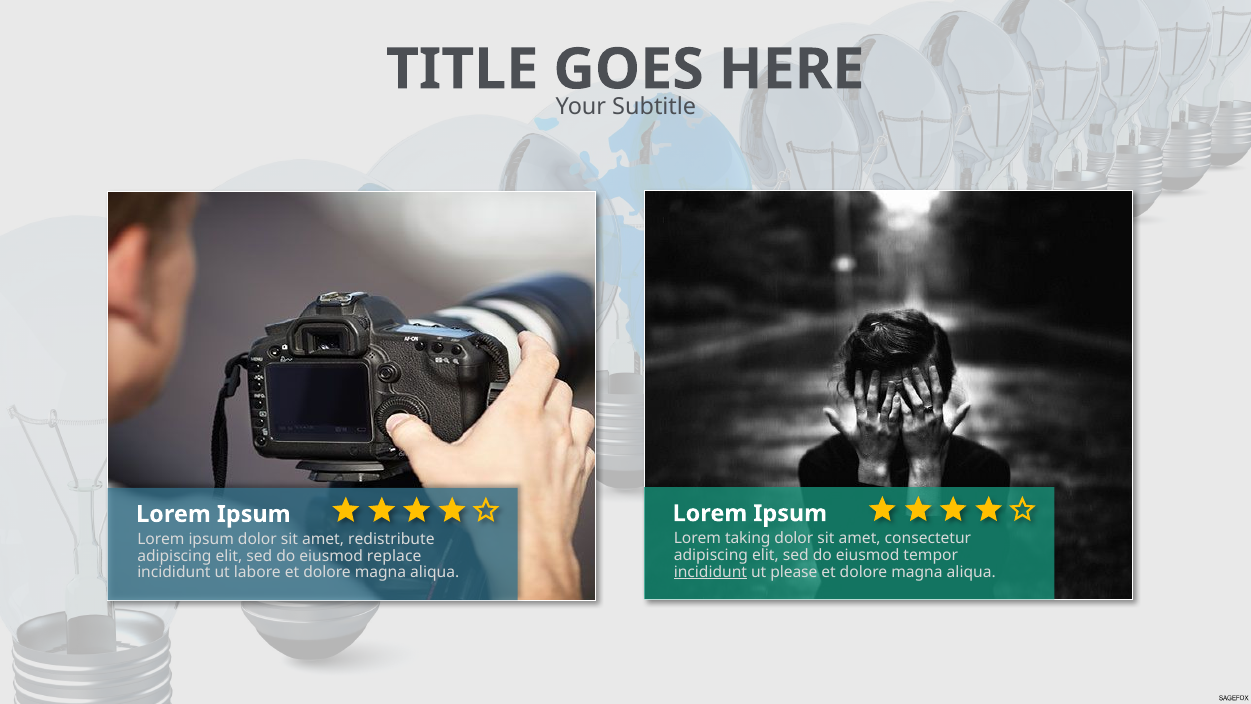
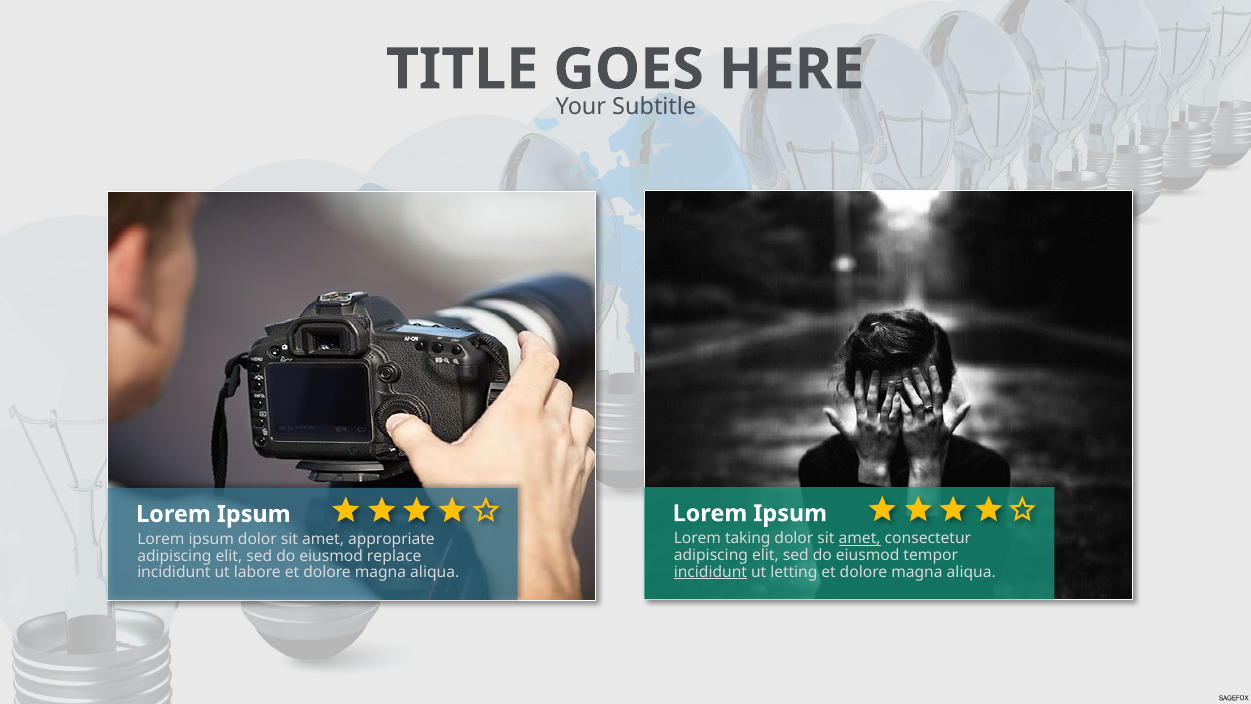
amet underline: none -> present (860, 538)
redistribute: redistribute -> appropriate (391, 539)
please: please -> letting (794, 572)
